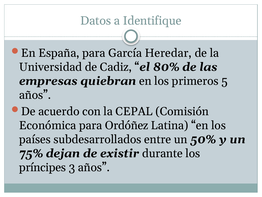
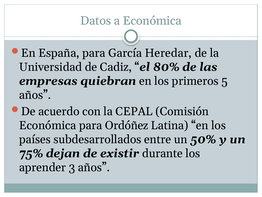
a Identifique: Identifique -> Económica (152, 21)
príncipes: príncipes -> aprender (42, 167)
